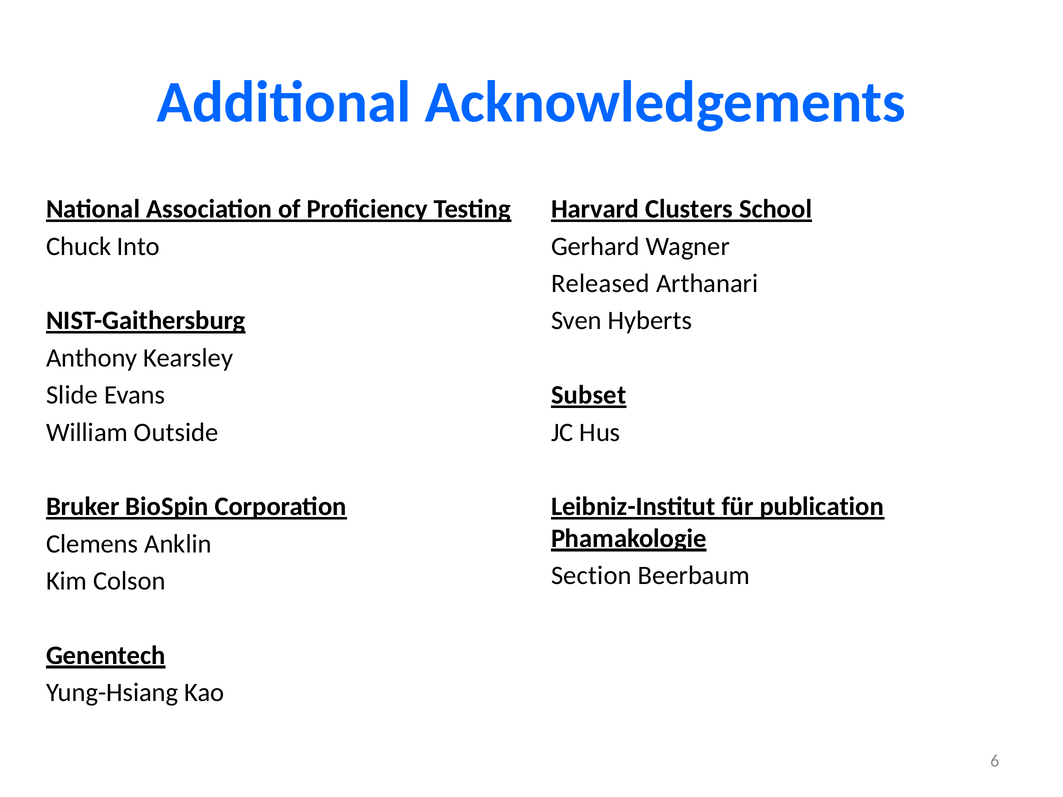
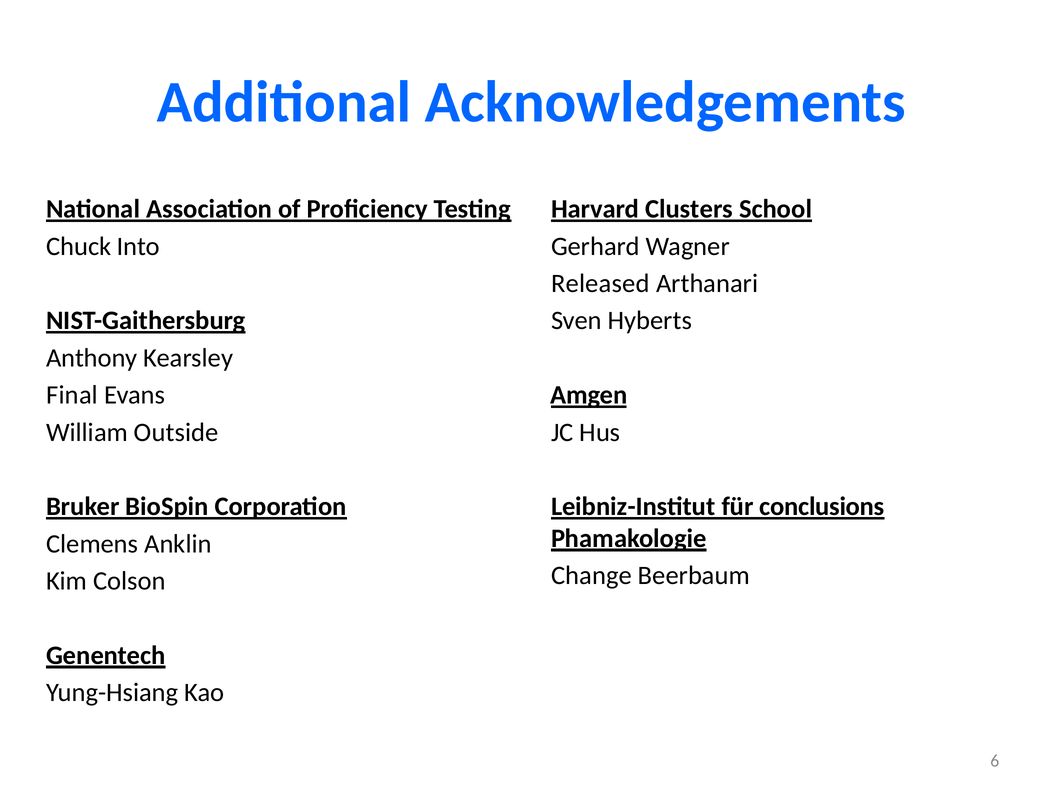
Slide: Slide -> Final (72, 395)
Subset: Subset -> Amgen (589, 395)
publication: publication -> conclusions (822, 507)
Section: Section -> Change (592, 576)
